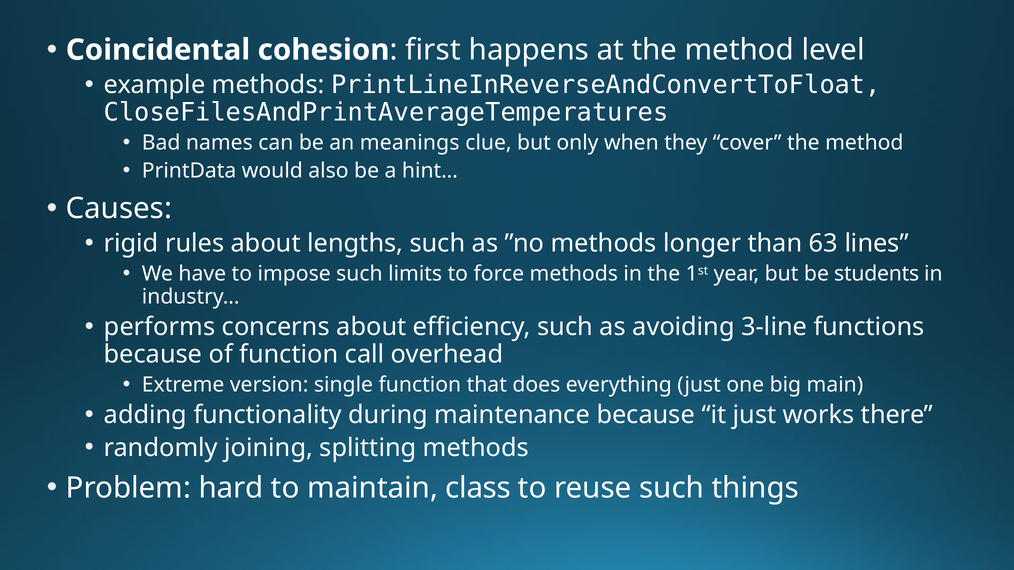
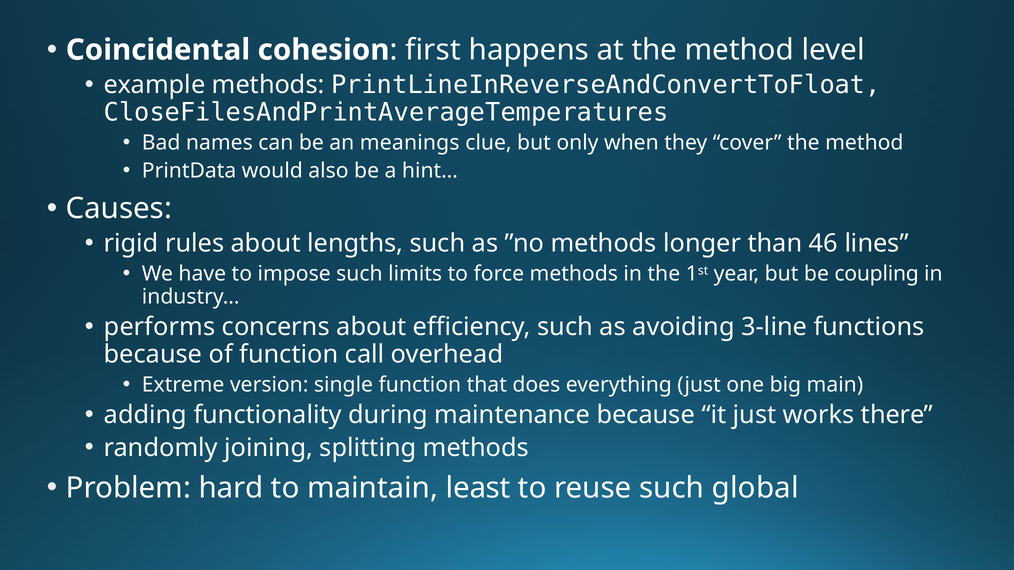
63: 63 -> 46 (823, 244)
students: students -> coupling (877, 274)
class: class -> least (478, 488)
things: things -> global (755, 488)
